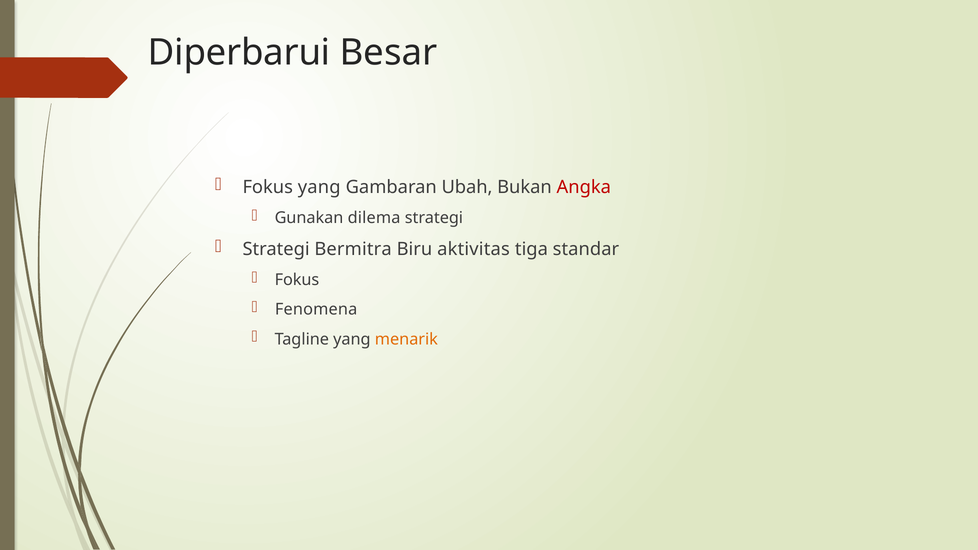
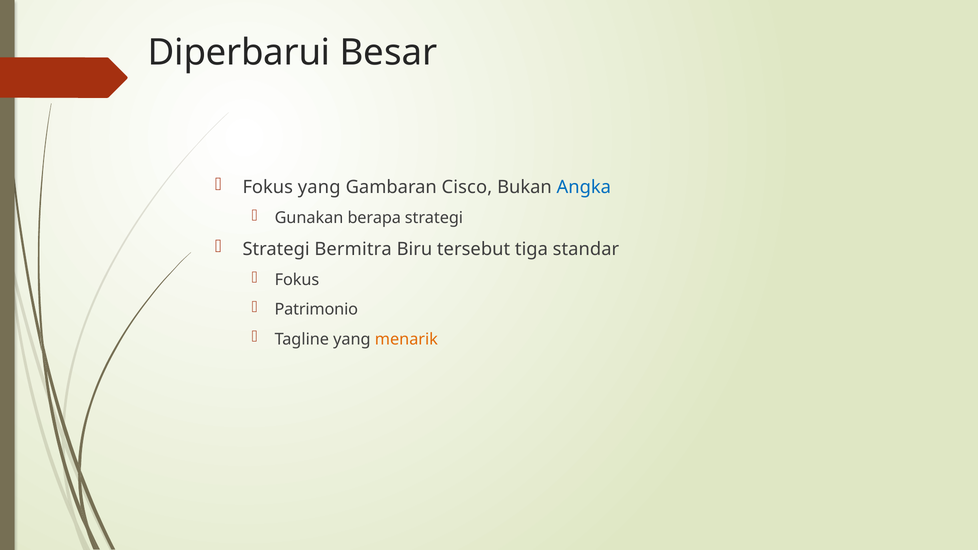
Ubah: Ubah -> Cisco (467, 187)
Angka colour: red -> blue (584, 187)
dilema: dilema -> berapa (374, 218)
aktivitas: aktivitas -> tersebut (474, 249)
Fenomena: Fenomena -> Patrimonio (316, 310)
